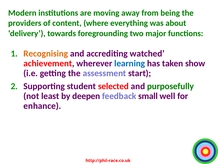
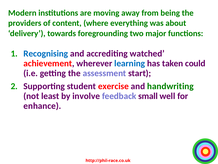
Recognising colour: orange -> blue (46, 53)
show: show -> could (195, 63)
selected: selected -> exercise (113, 86)
purposefully: purposefully -> handwriting (170, 86)
deepen: deepen -> involve (86, 96)
